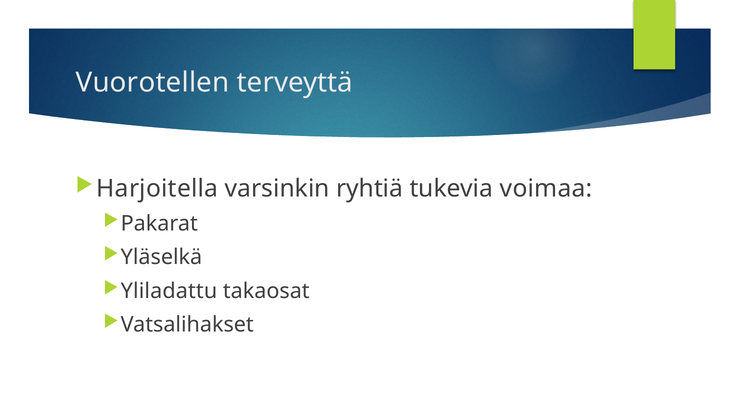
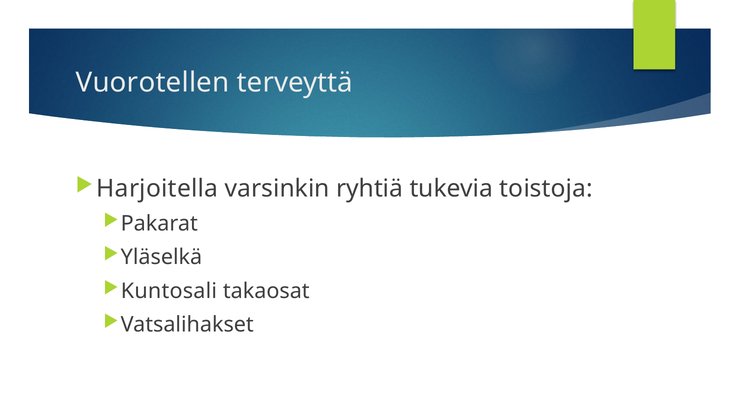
voimaa: voimaa -> toistoja (546, 189)
Yliladattu: Yliladattu -> Kuntosali (169, 291)
